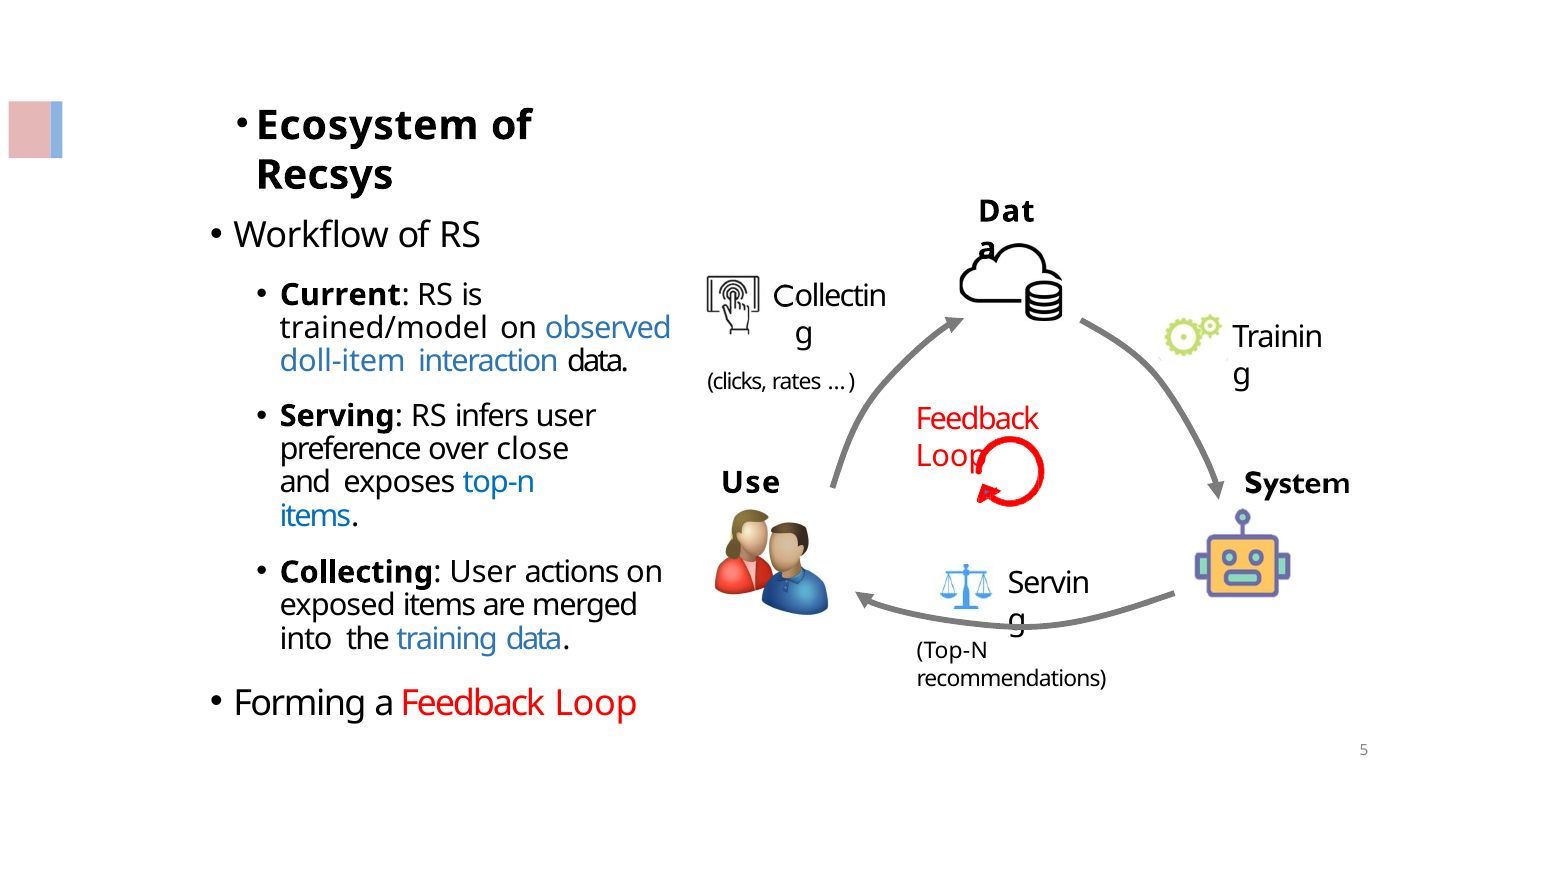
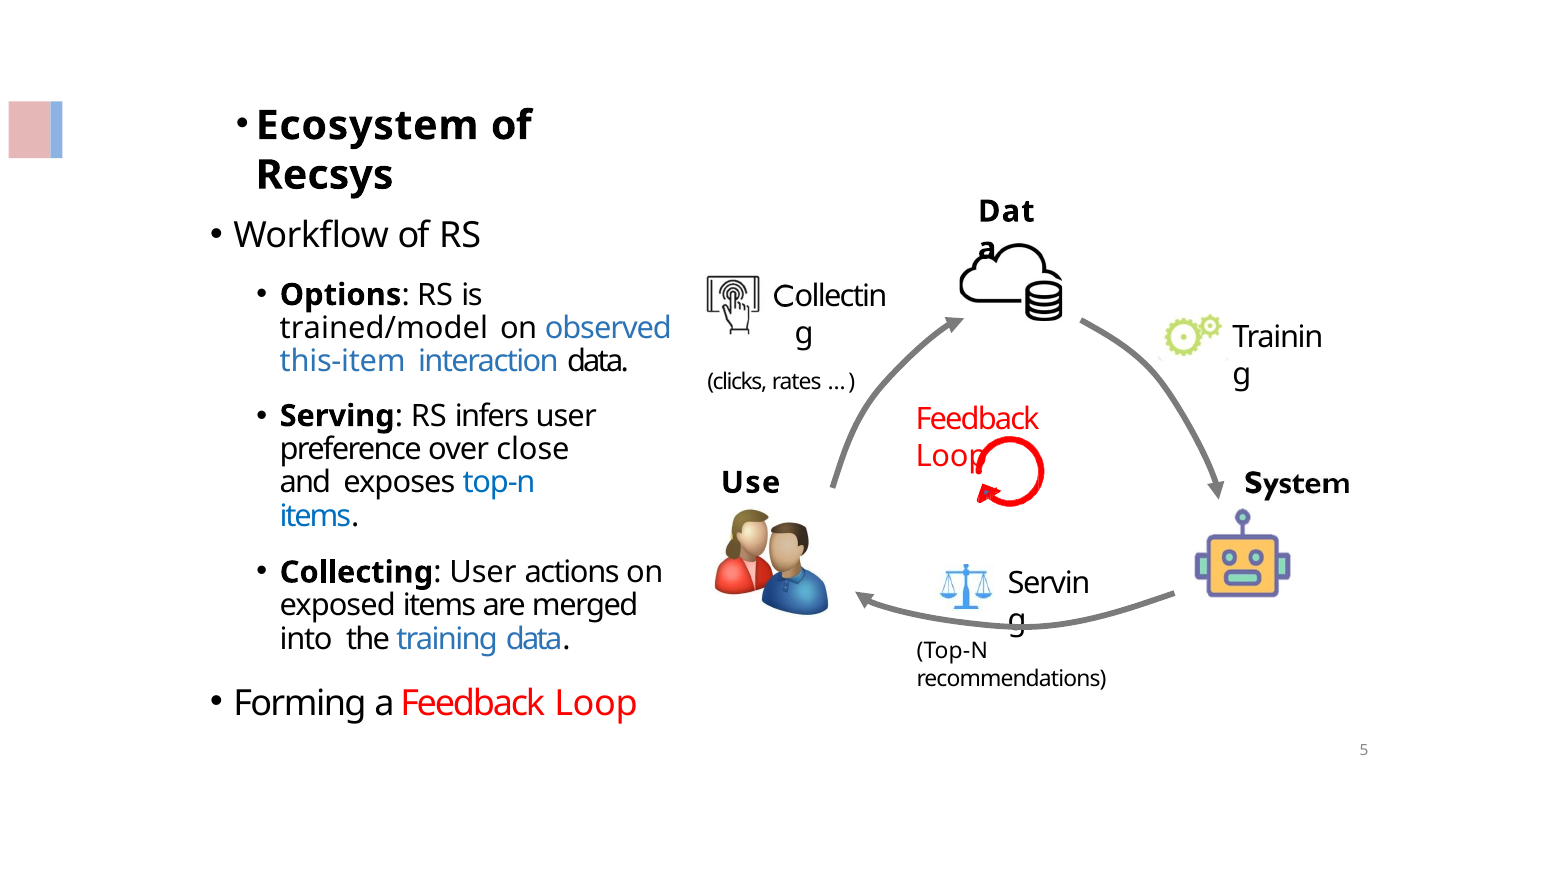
Current: Current -> Options (341, 295)
doll-item: doll-item -> this-item (343, 362)
